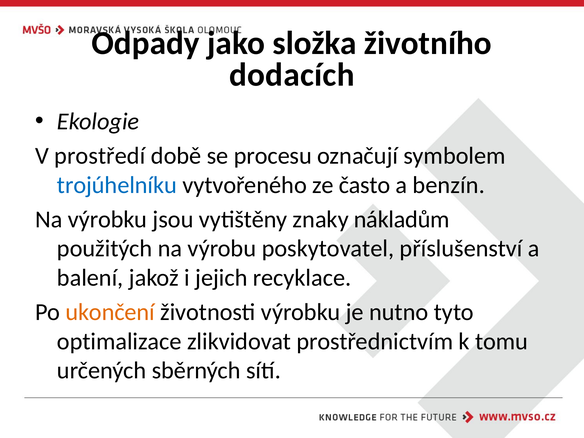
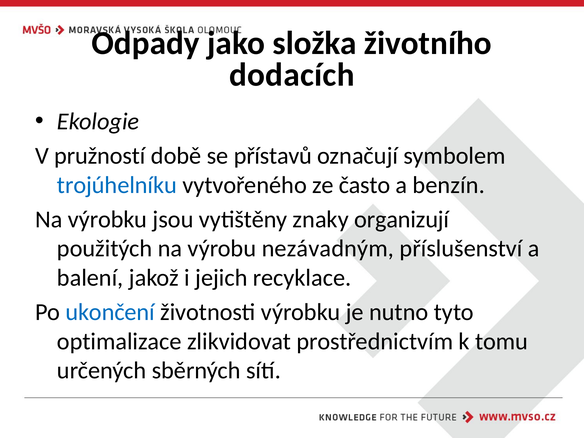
prostředí: prostředí -> pružností (100, 156)
procesu: procesu -> přístavů (273, 156)
nákladům: nákladům -> organizují (402, 219)
poskytovatel: poskytovatel -> nezávadným (328, 249)
ukončení colour: orange -> blue (110, 312)
